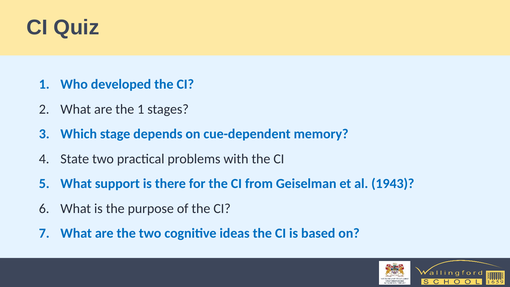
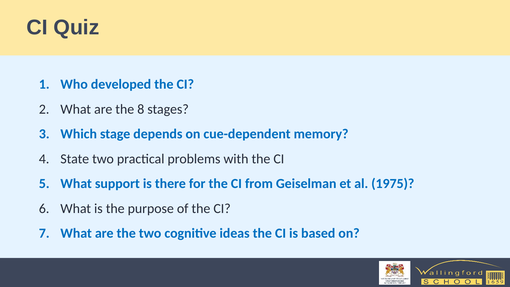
the 1: 1 -> 8 (141, 109)
1943: 1943 -> 1975 (393, 184)
